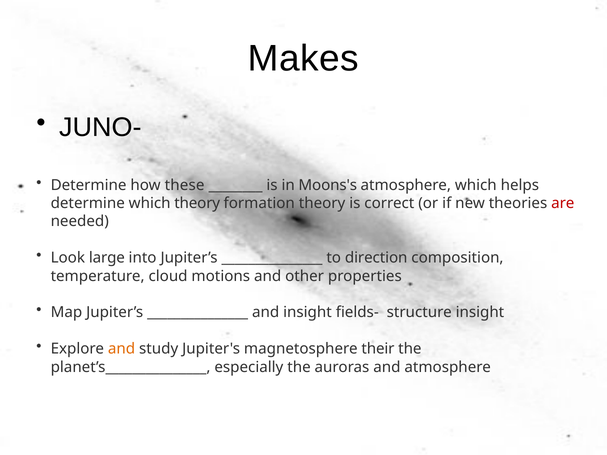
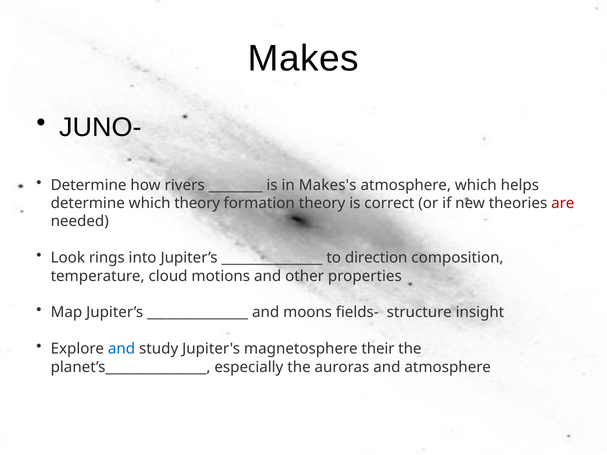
these: these -> rivers (185, 185)
Moons's: Moons's -> Makes's (328, 185)
large: large -> rings (107, 258)
and insight: insight -> moons (308, 313)
and colour: orange -> blue (122, 349)
